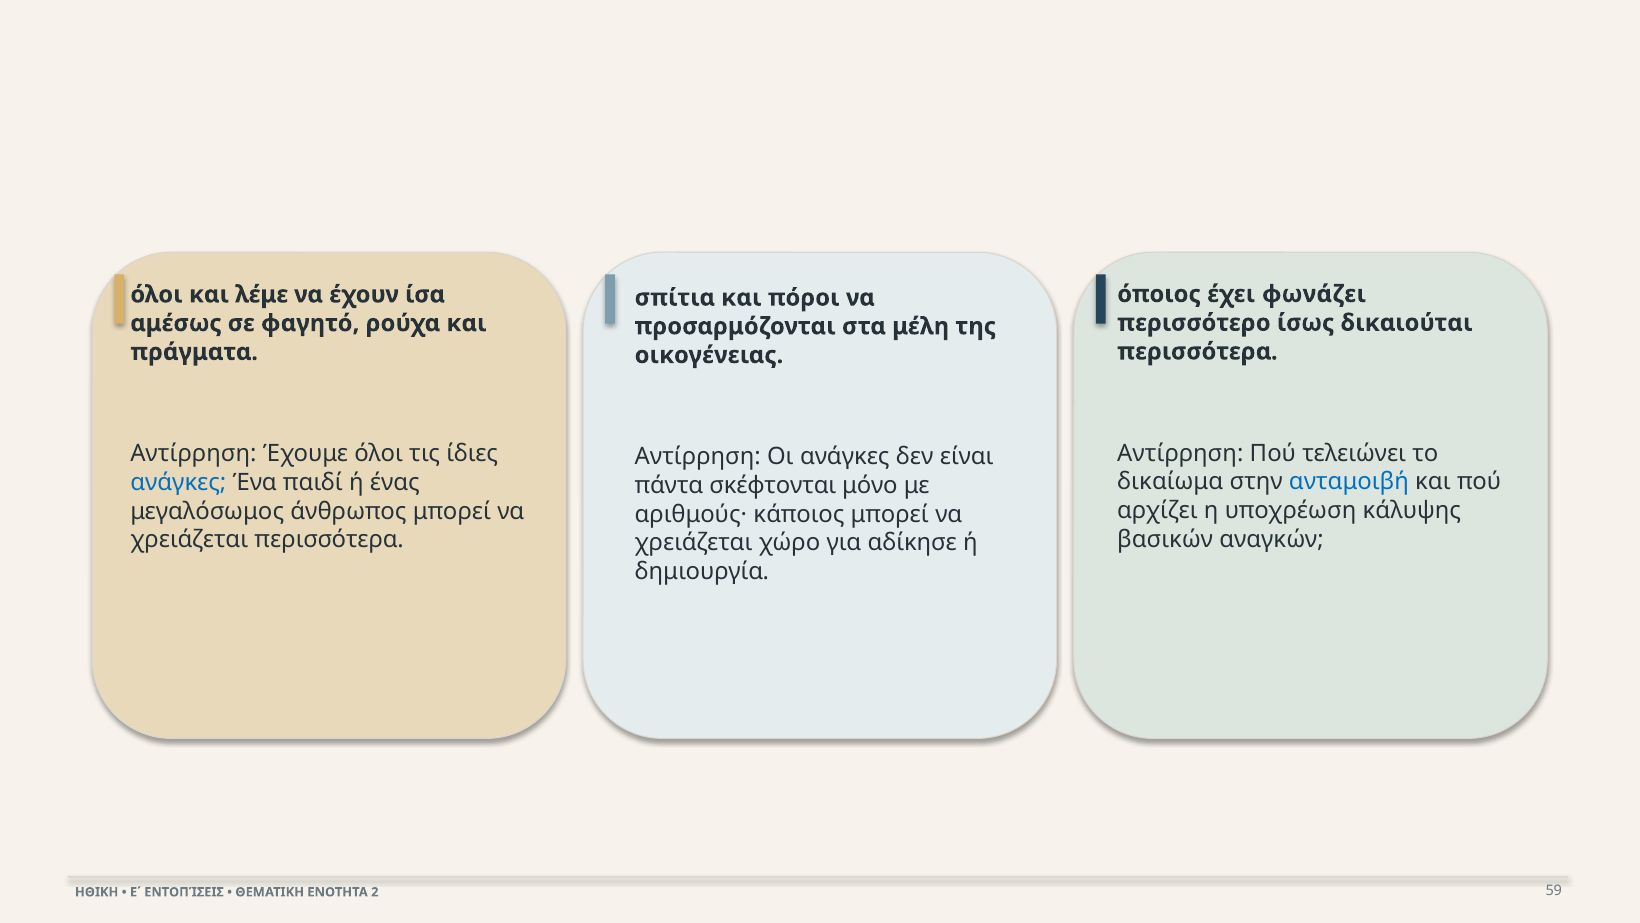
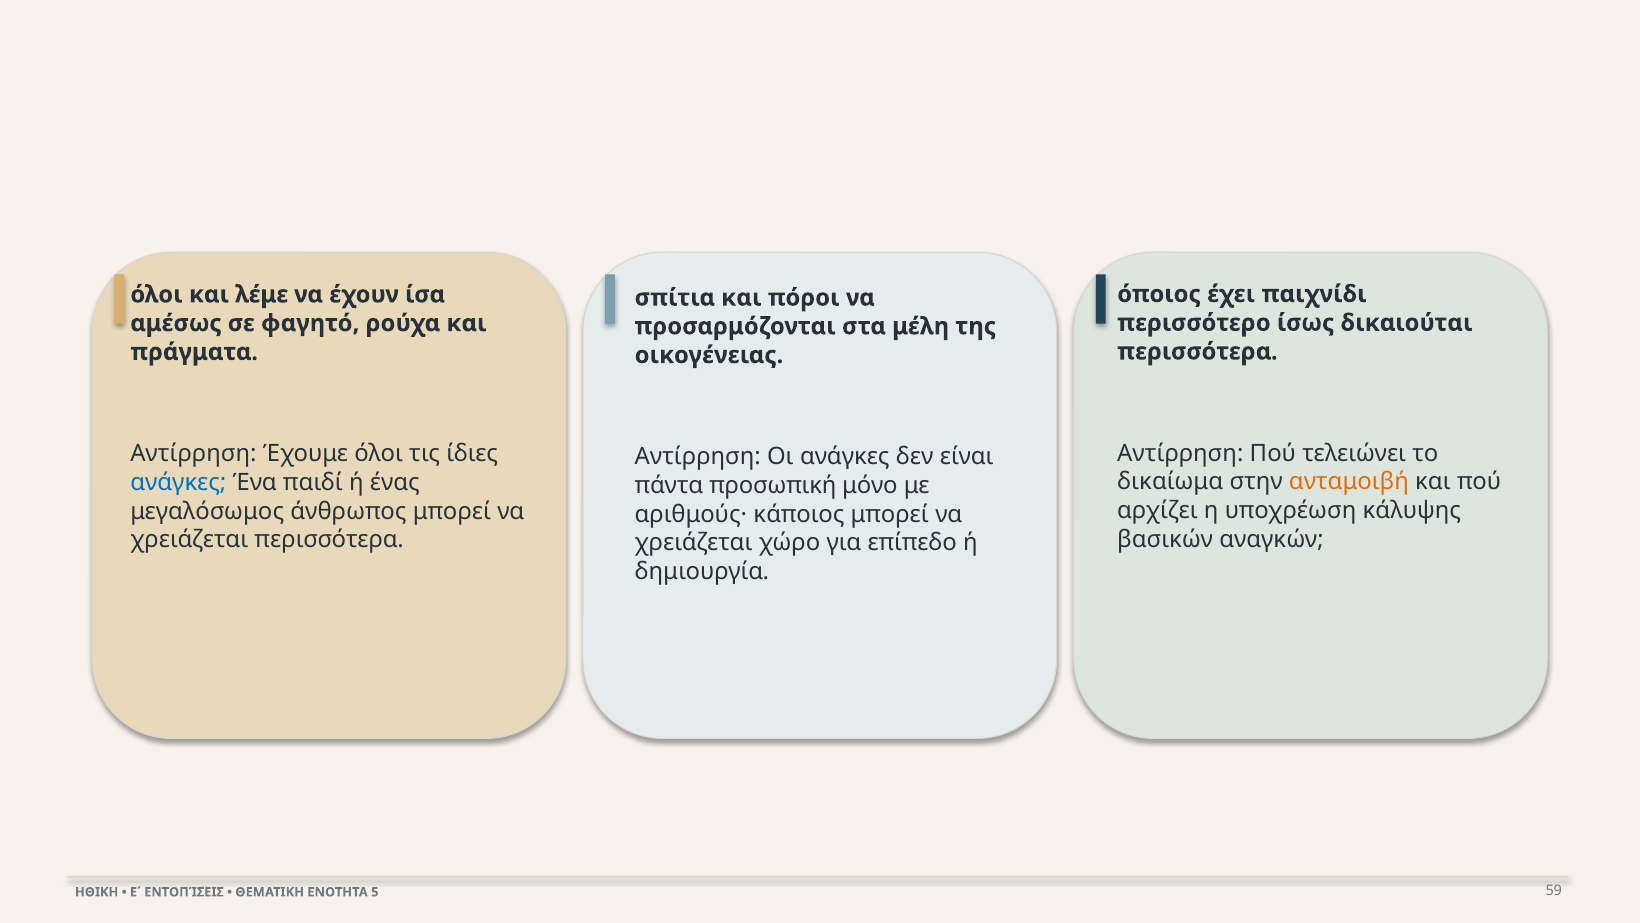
φωνάζει: φωνάζει -> παιχνίδι (1314, 294)
ανταμοιβή colour: blue -> orange (1349, 482)
σκέφτονται: σκέφτονται -> προσωπική (773, 485)
αδίκησε: αδίκησε -> επίπεδο (912, 543)
2: 2 -> 5 (375, 892)
